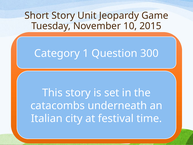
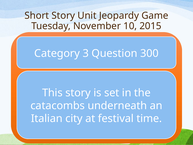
1: 1 -> 3 (86, 53)
